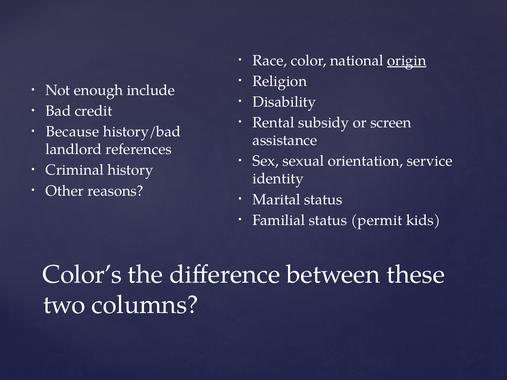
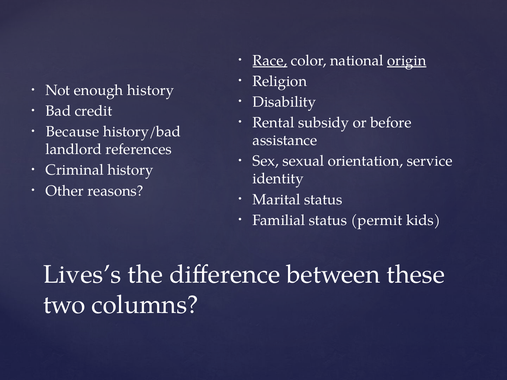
Race underline: none -> present (270, 61)
enough include: include -> history (151, 90)
screen: screen -> before (391, 123)
Color’s: Color’s -> Lives’s (82, 275)
